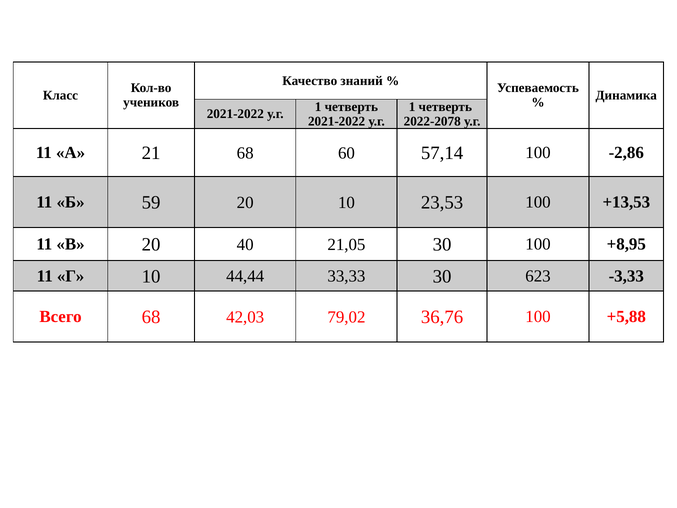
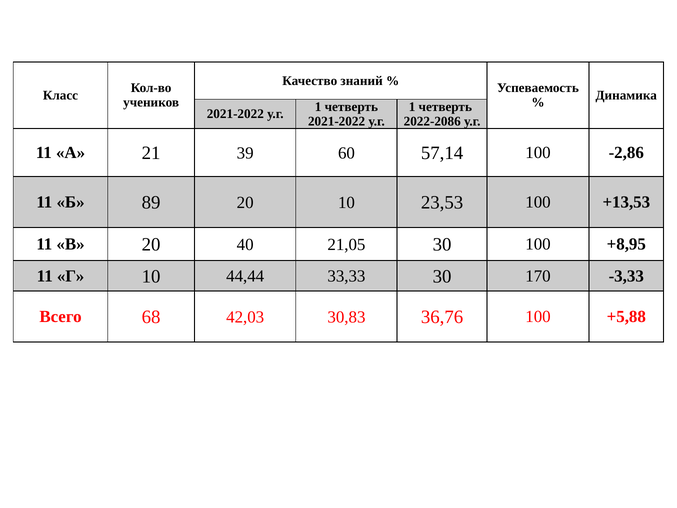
2022-2078: 2022-2078 -> 2022-2086 (432, 121)
21 68: 68 -> 39 (245, 153)
59: 59 -> 89 (151, 202)
623: 623 -> 170 (538, 276)
79,02: 79,02 -> 30,83 (346, 317)
